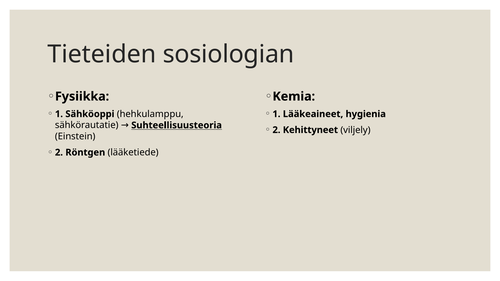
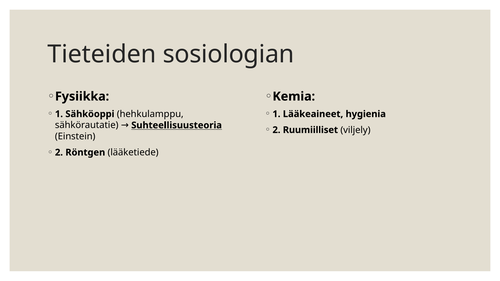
Kehittyneet: Kehittyneet -> Ruumiilliset (310, 130)
